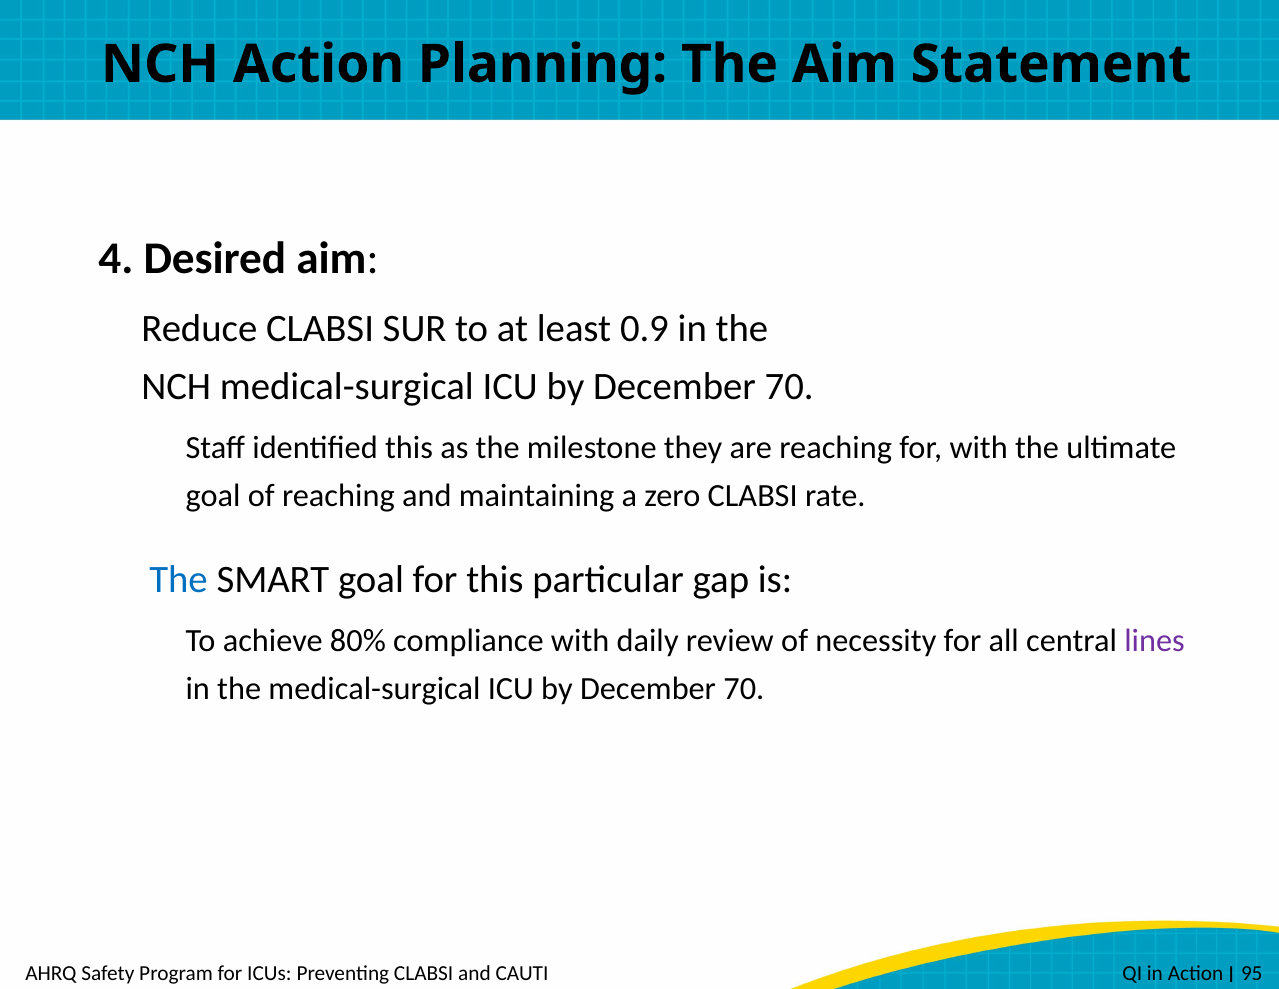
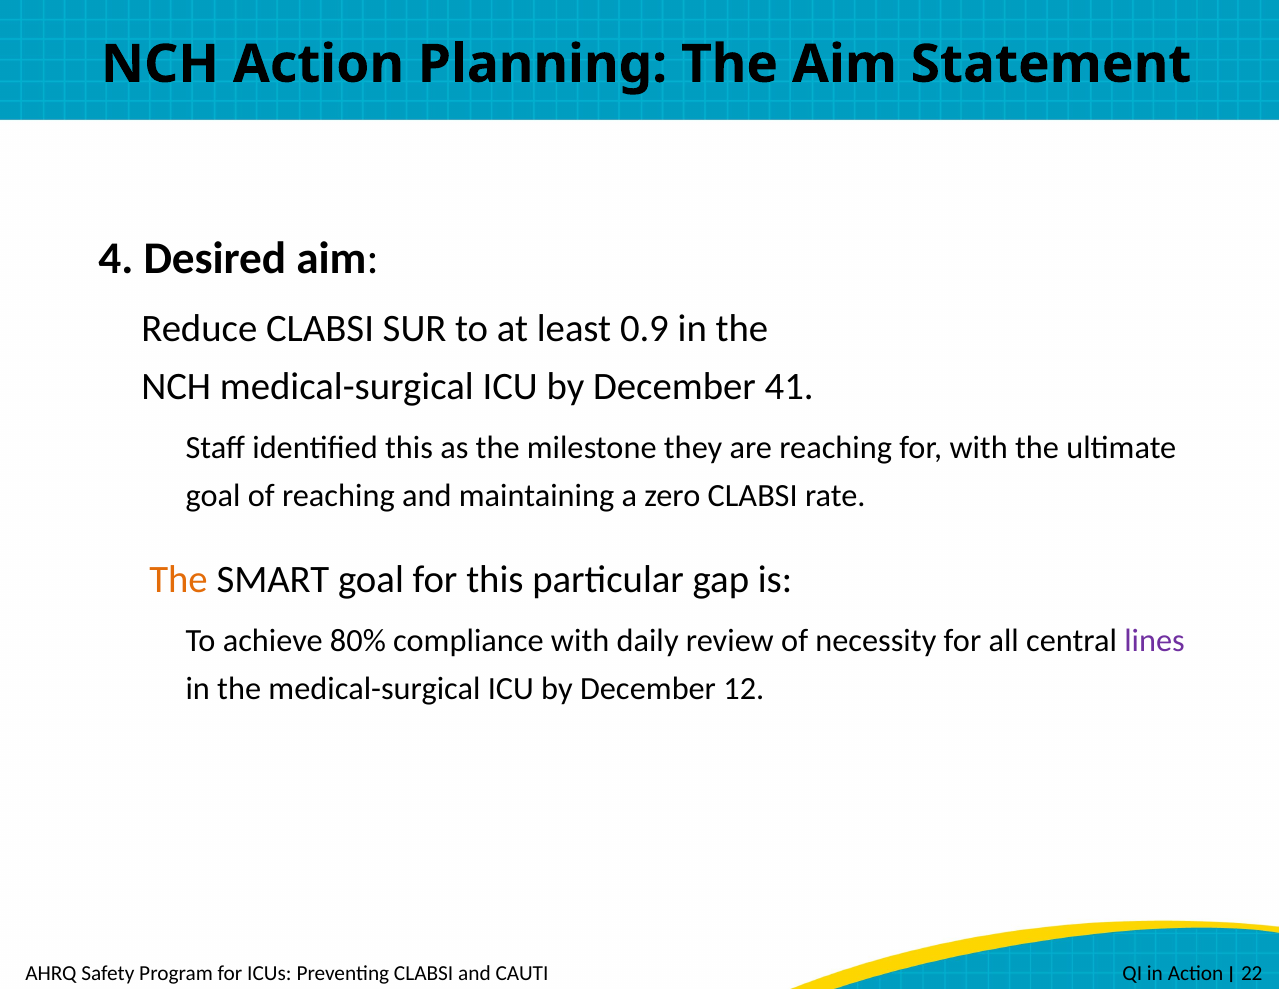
70: 70 -> 41 (789, 386)
The colour: blue -> orange (178, 579)
70: 70 -> 12 (744, 688)
95: 95 -> 22 (1252, 973)
